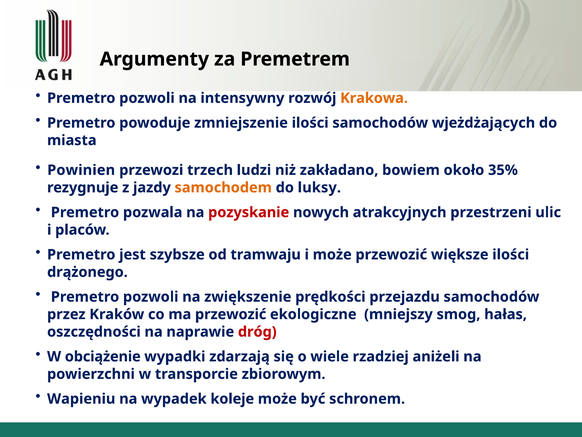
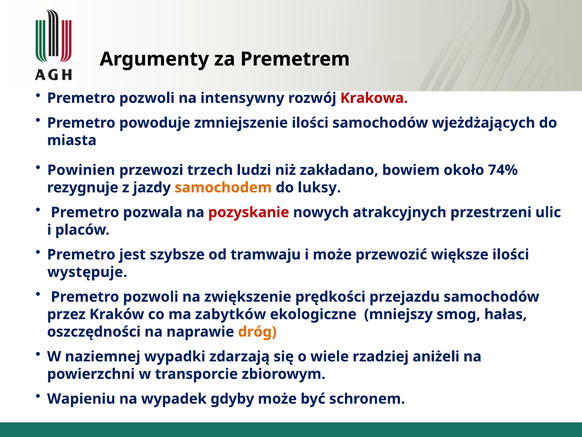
Krakowa colour: orange -> red (374, 98)
35%: 35% -> 74% (503, 170)
drążonego: drążonego -> występuje (87, 272)
ma przewozić: przewozić -> zabytków (231, 314)
dróg colour: red -> orange (257, 331)
obciążenie: obciążenie -> naziemnej (103, 356)
koleje: koleje -> gdyby (232, 398)
